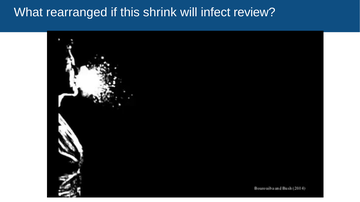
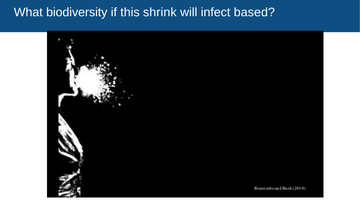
rearranged: rearranged -> biodiversity (77, 12)
review: review -> based (254, 12)
